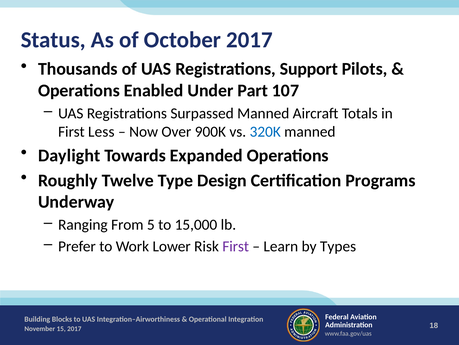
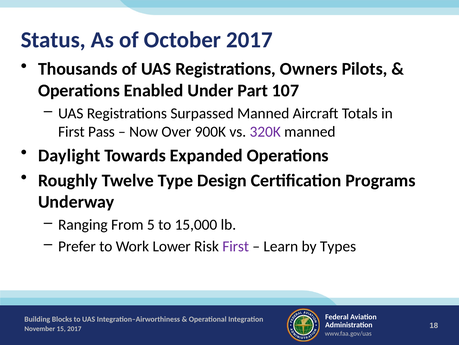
Support: Support -> Owners (309, 69)
Less: Less -> Pass (101, 131)
320K colour: blue -> purple (265, 131)
